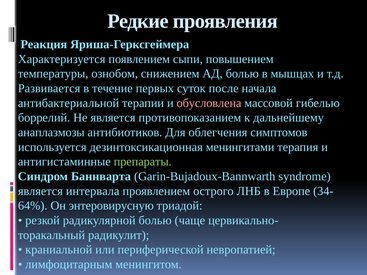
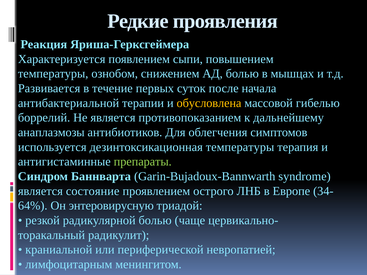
обусловлена colour: pink -> yellow (209, 103)
дезинтоксикационная менингитами: менингитами -> температуры (240, 147)
интервала: интервала -> состояние (93, 191)
